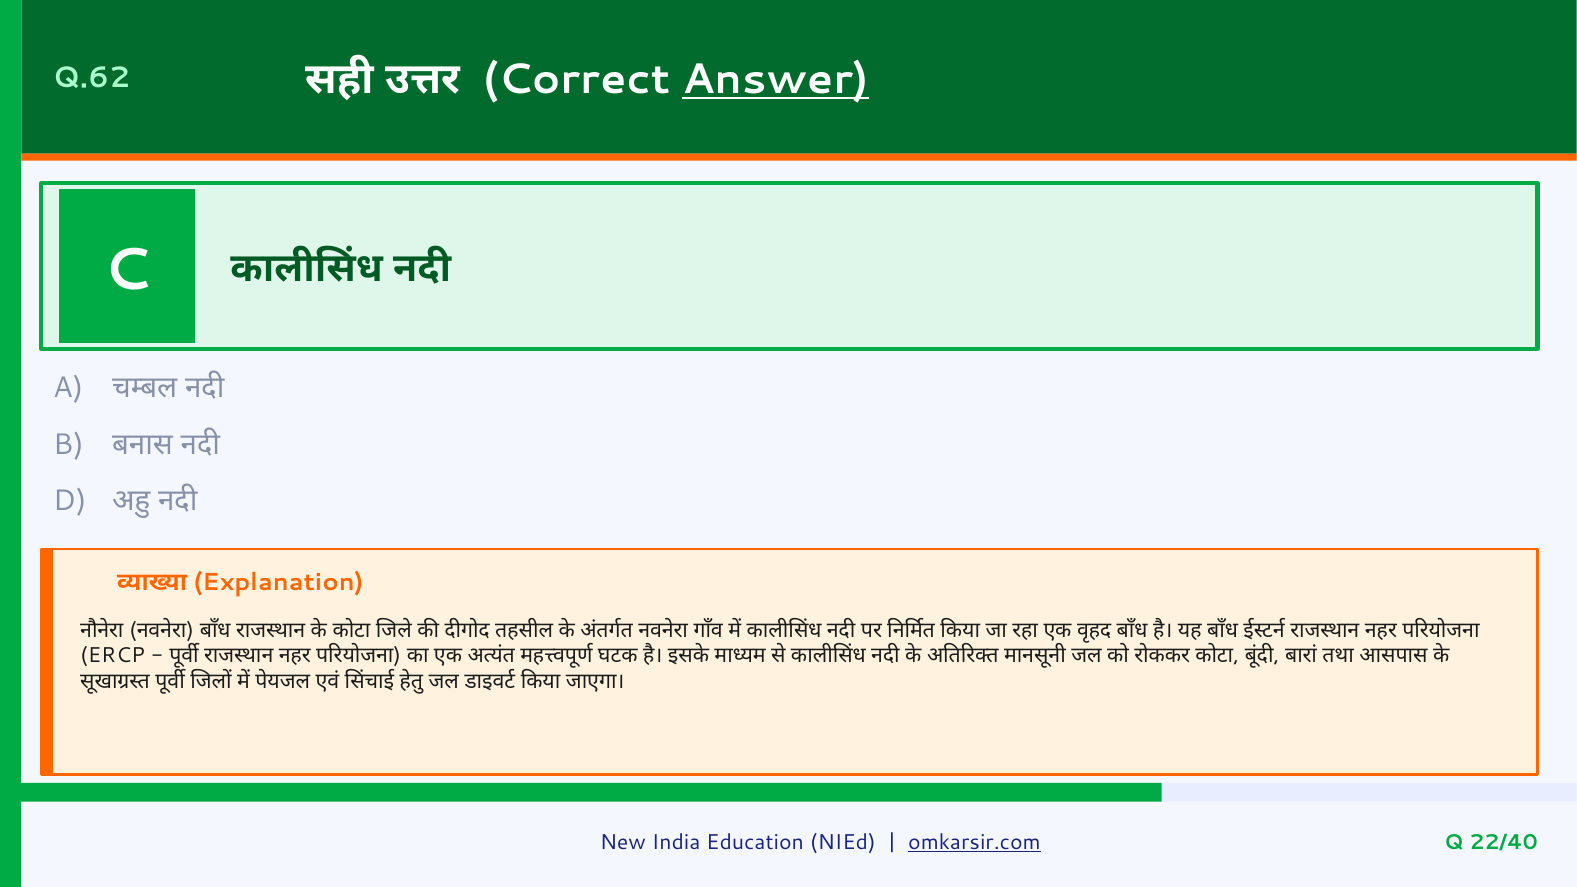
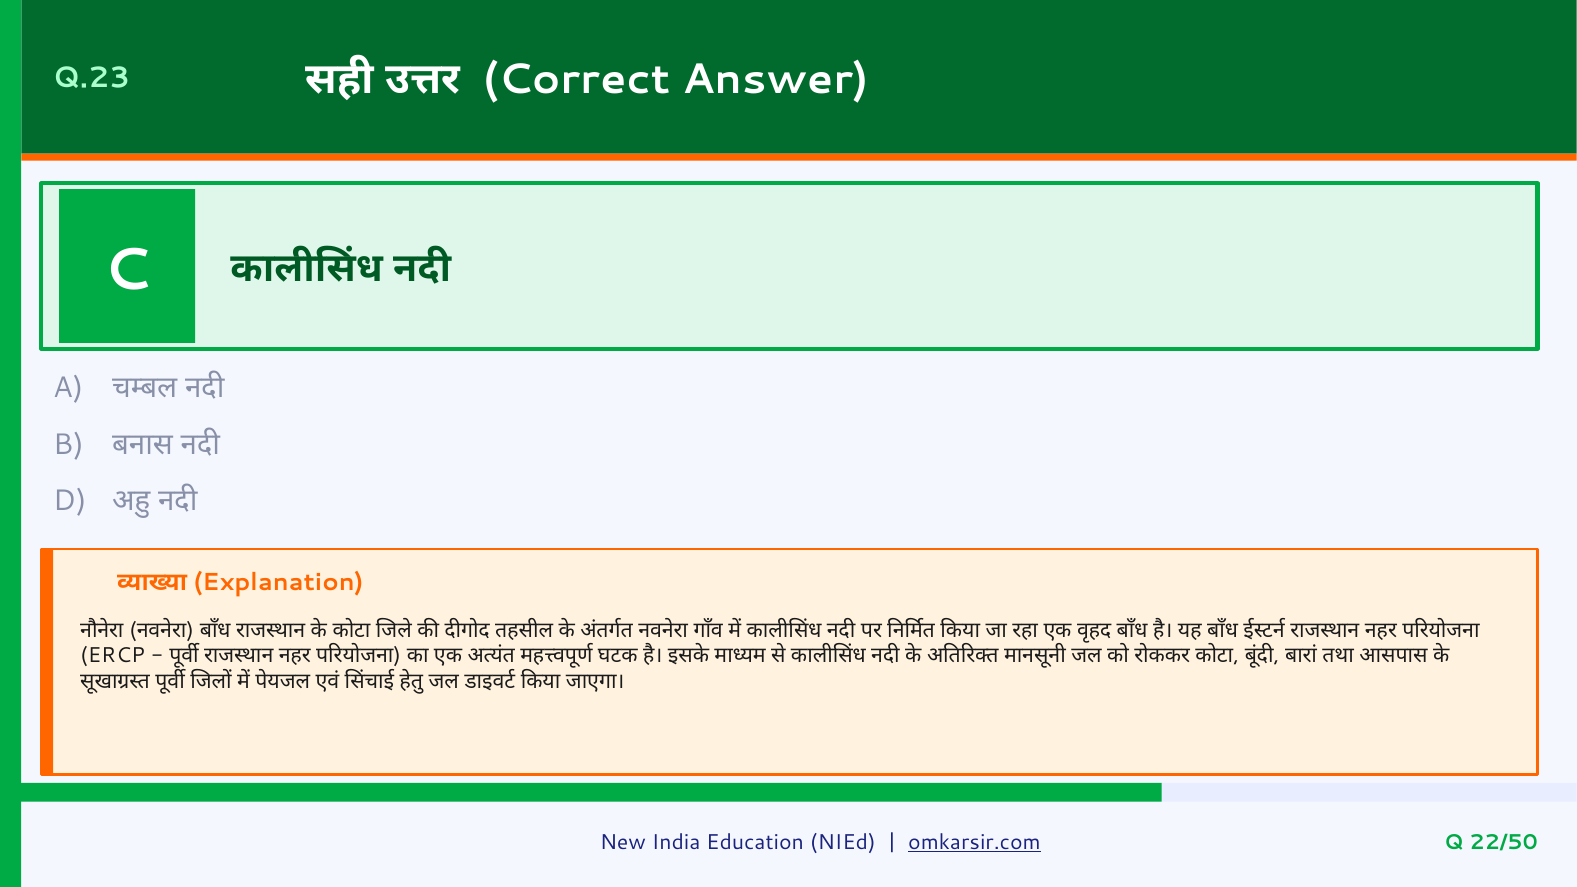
Q.62: Q.62 -> Q.23 (92, 78)
Answer underline: present -> none (775, 80)
22/40: 22/40 -> 22/50 (1504, 842)
